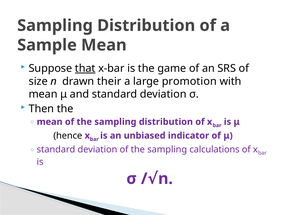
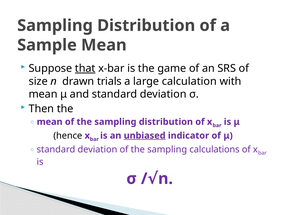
their: their -> trials (109, 81)
promotion: promotion -> calculation (189, 81)
unbiased underline: none -> present (145, 136)
